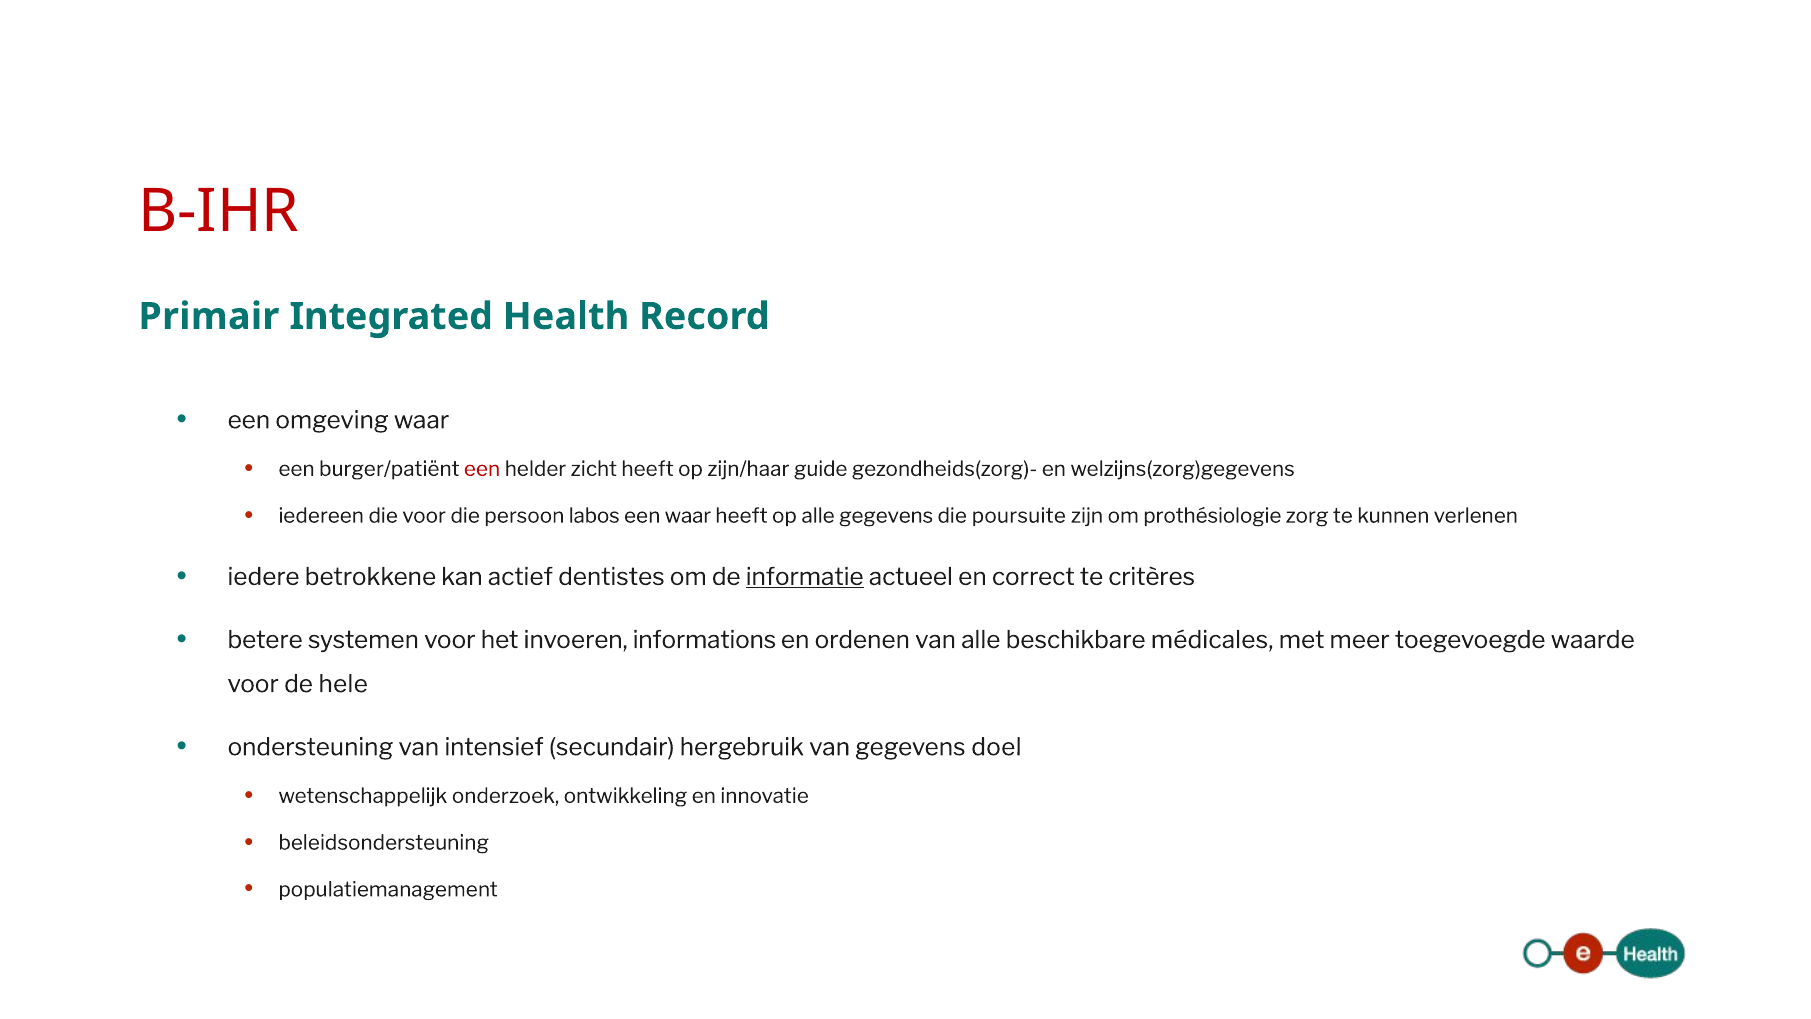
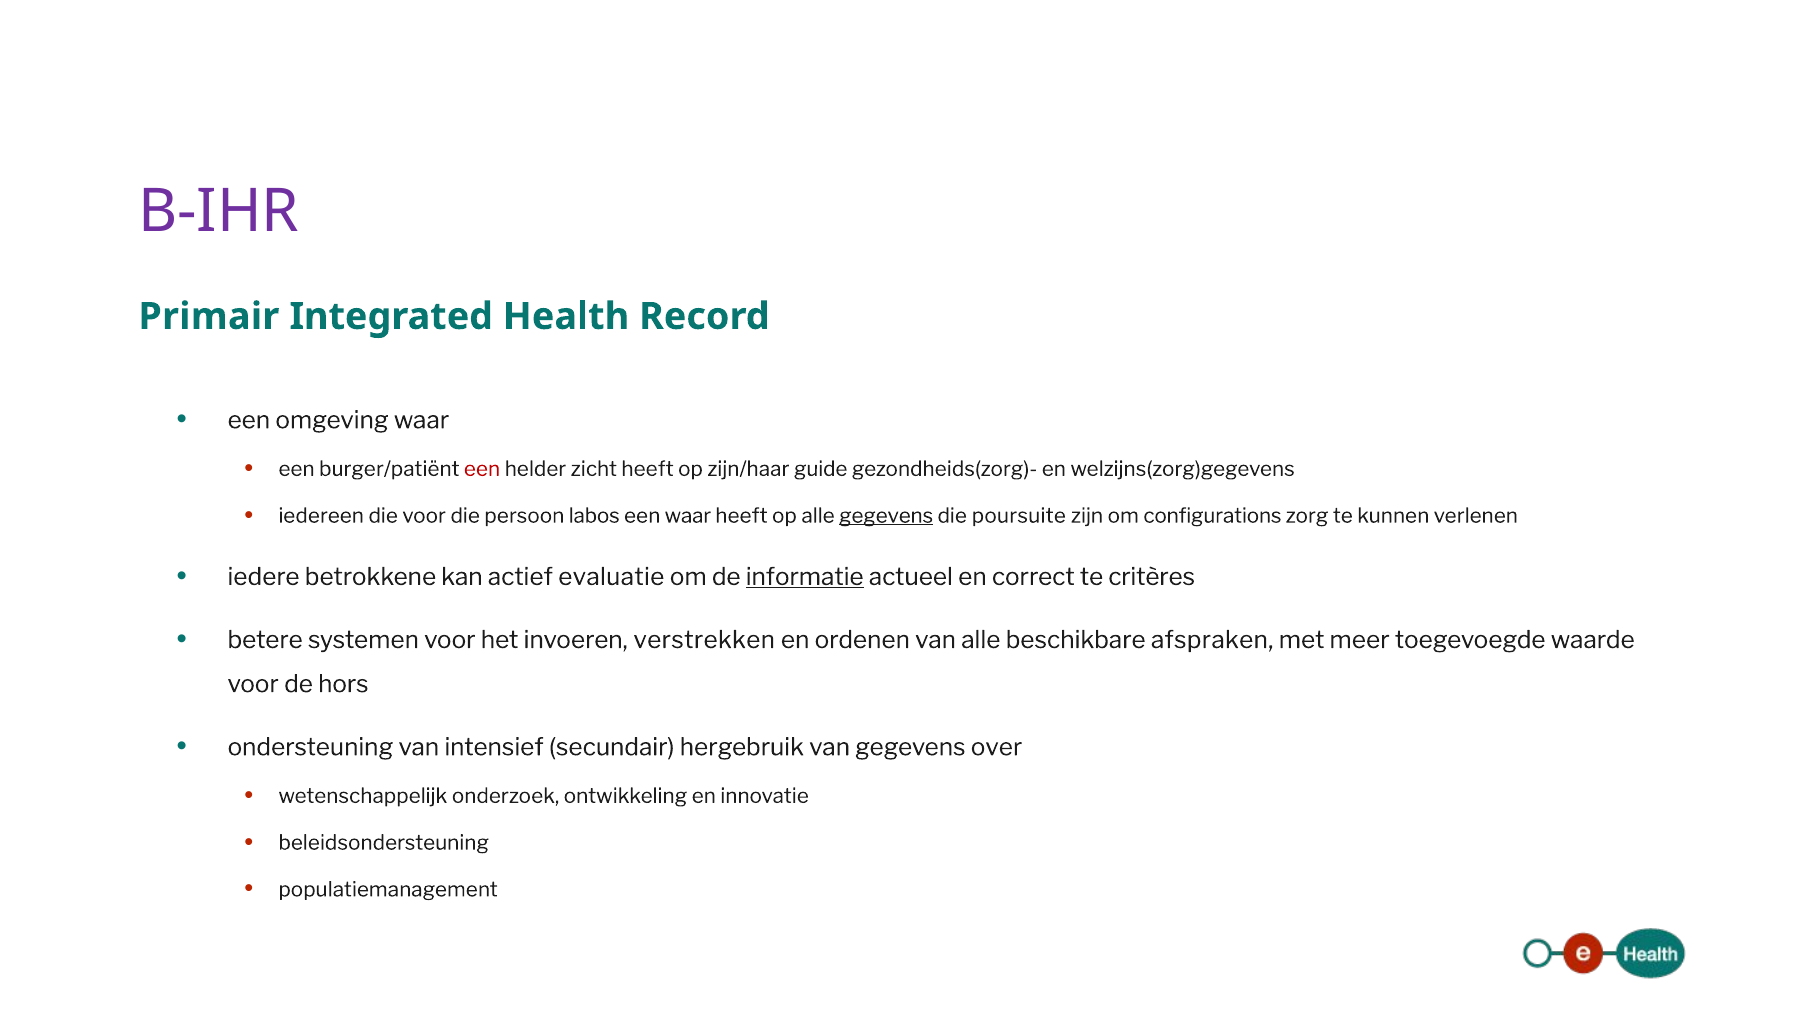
B-IHR colour: red -> purple (219, 211)
gegevens underline: none -> present (886, 516)
prothésiologie: prothésiologie -> configurations (1212, 516)
dentistes: dentistes -> evaluatie (611, 577)
informations: informations -> verstrekken (704, 640)
médicales: médicales -> afspraken (1212, 640)
hele: hele -> hors (343, 684)
doel: doel -> over (996, 747)
